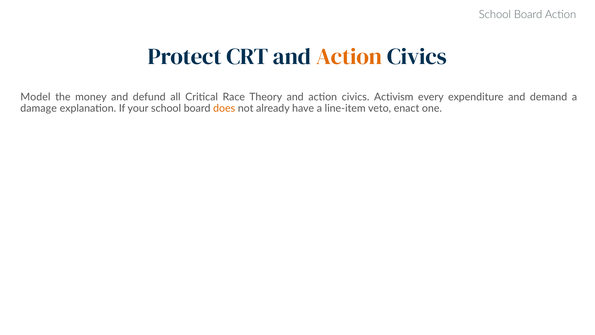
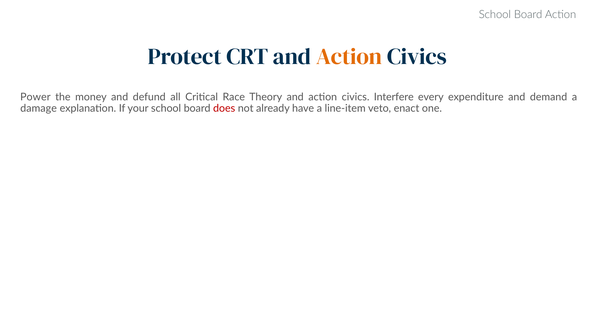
Model: Model -> Power (35, 97)
Activism: Activism -> Interfere (394, 97)
does colour: orange -> red (224, 108)
